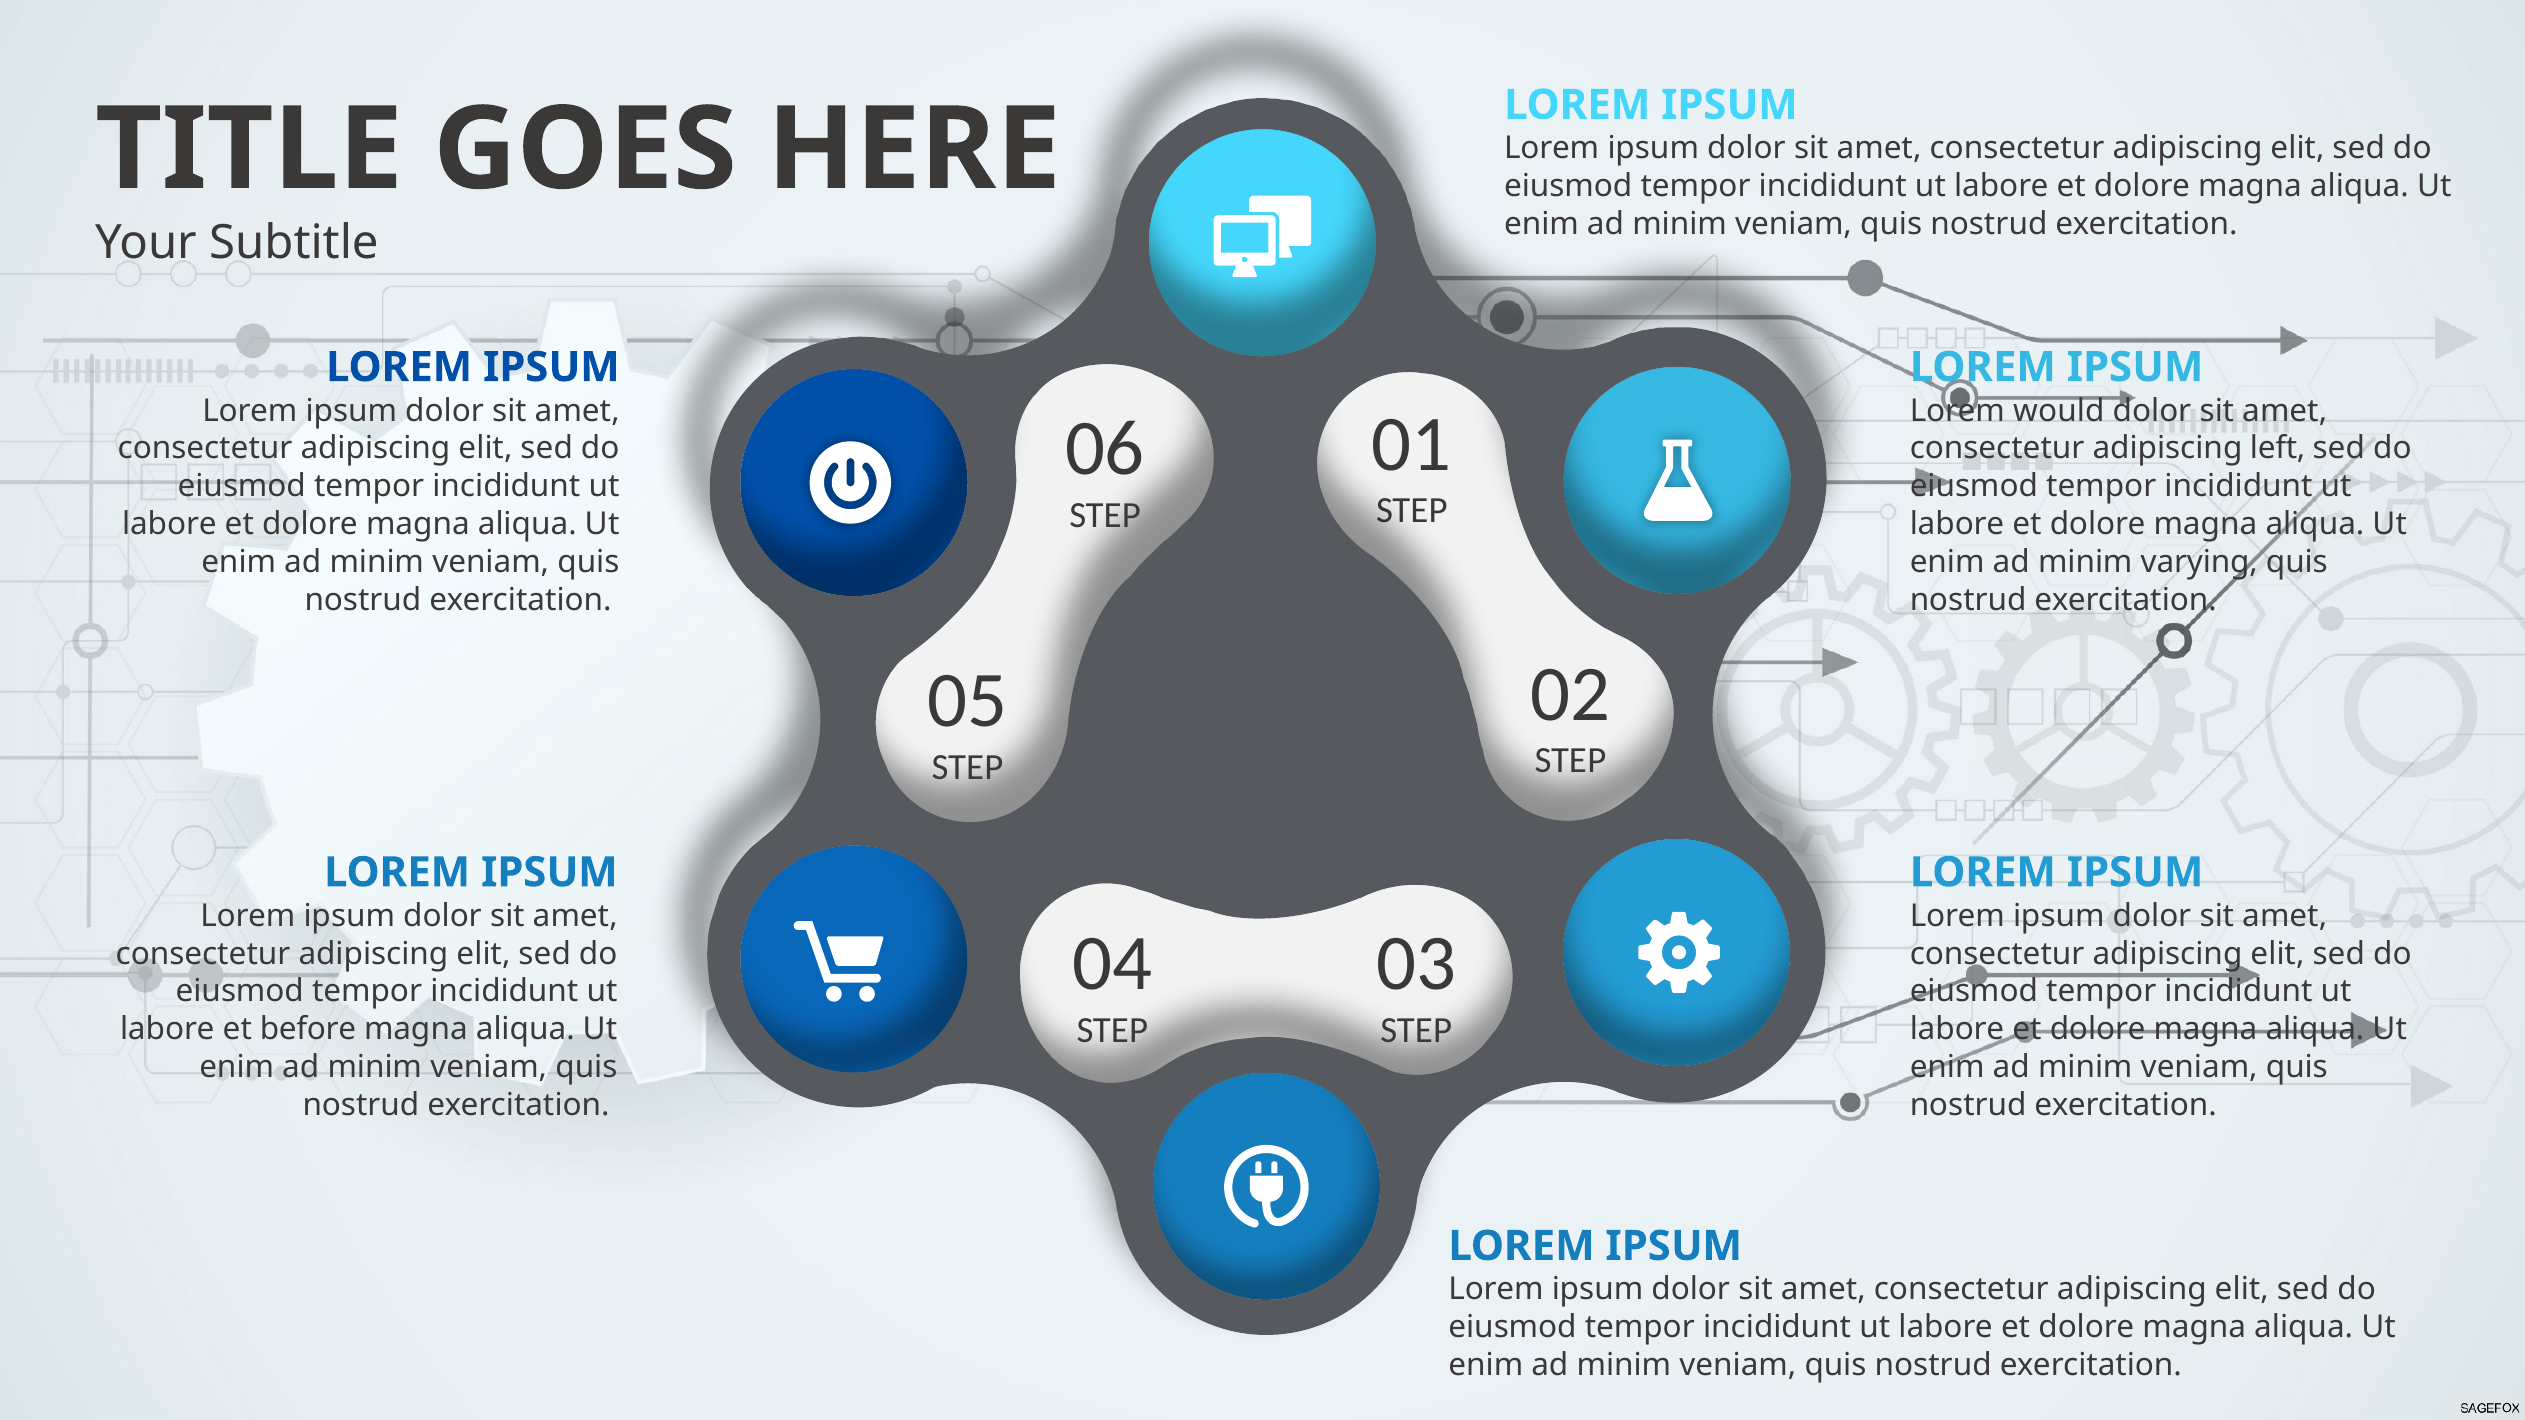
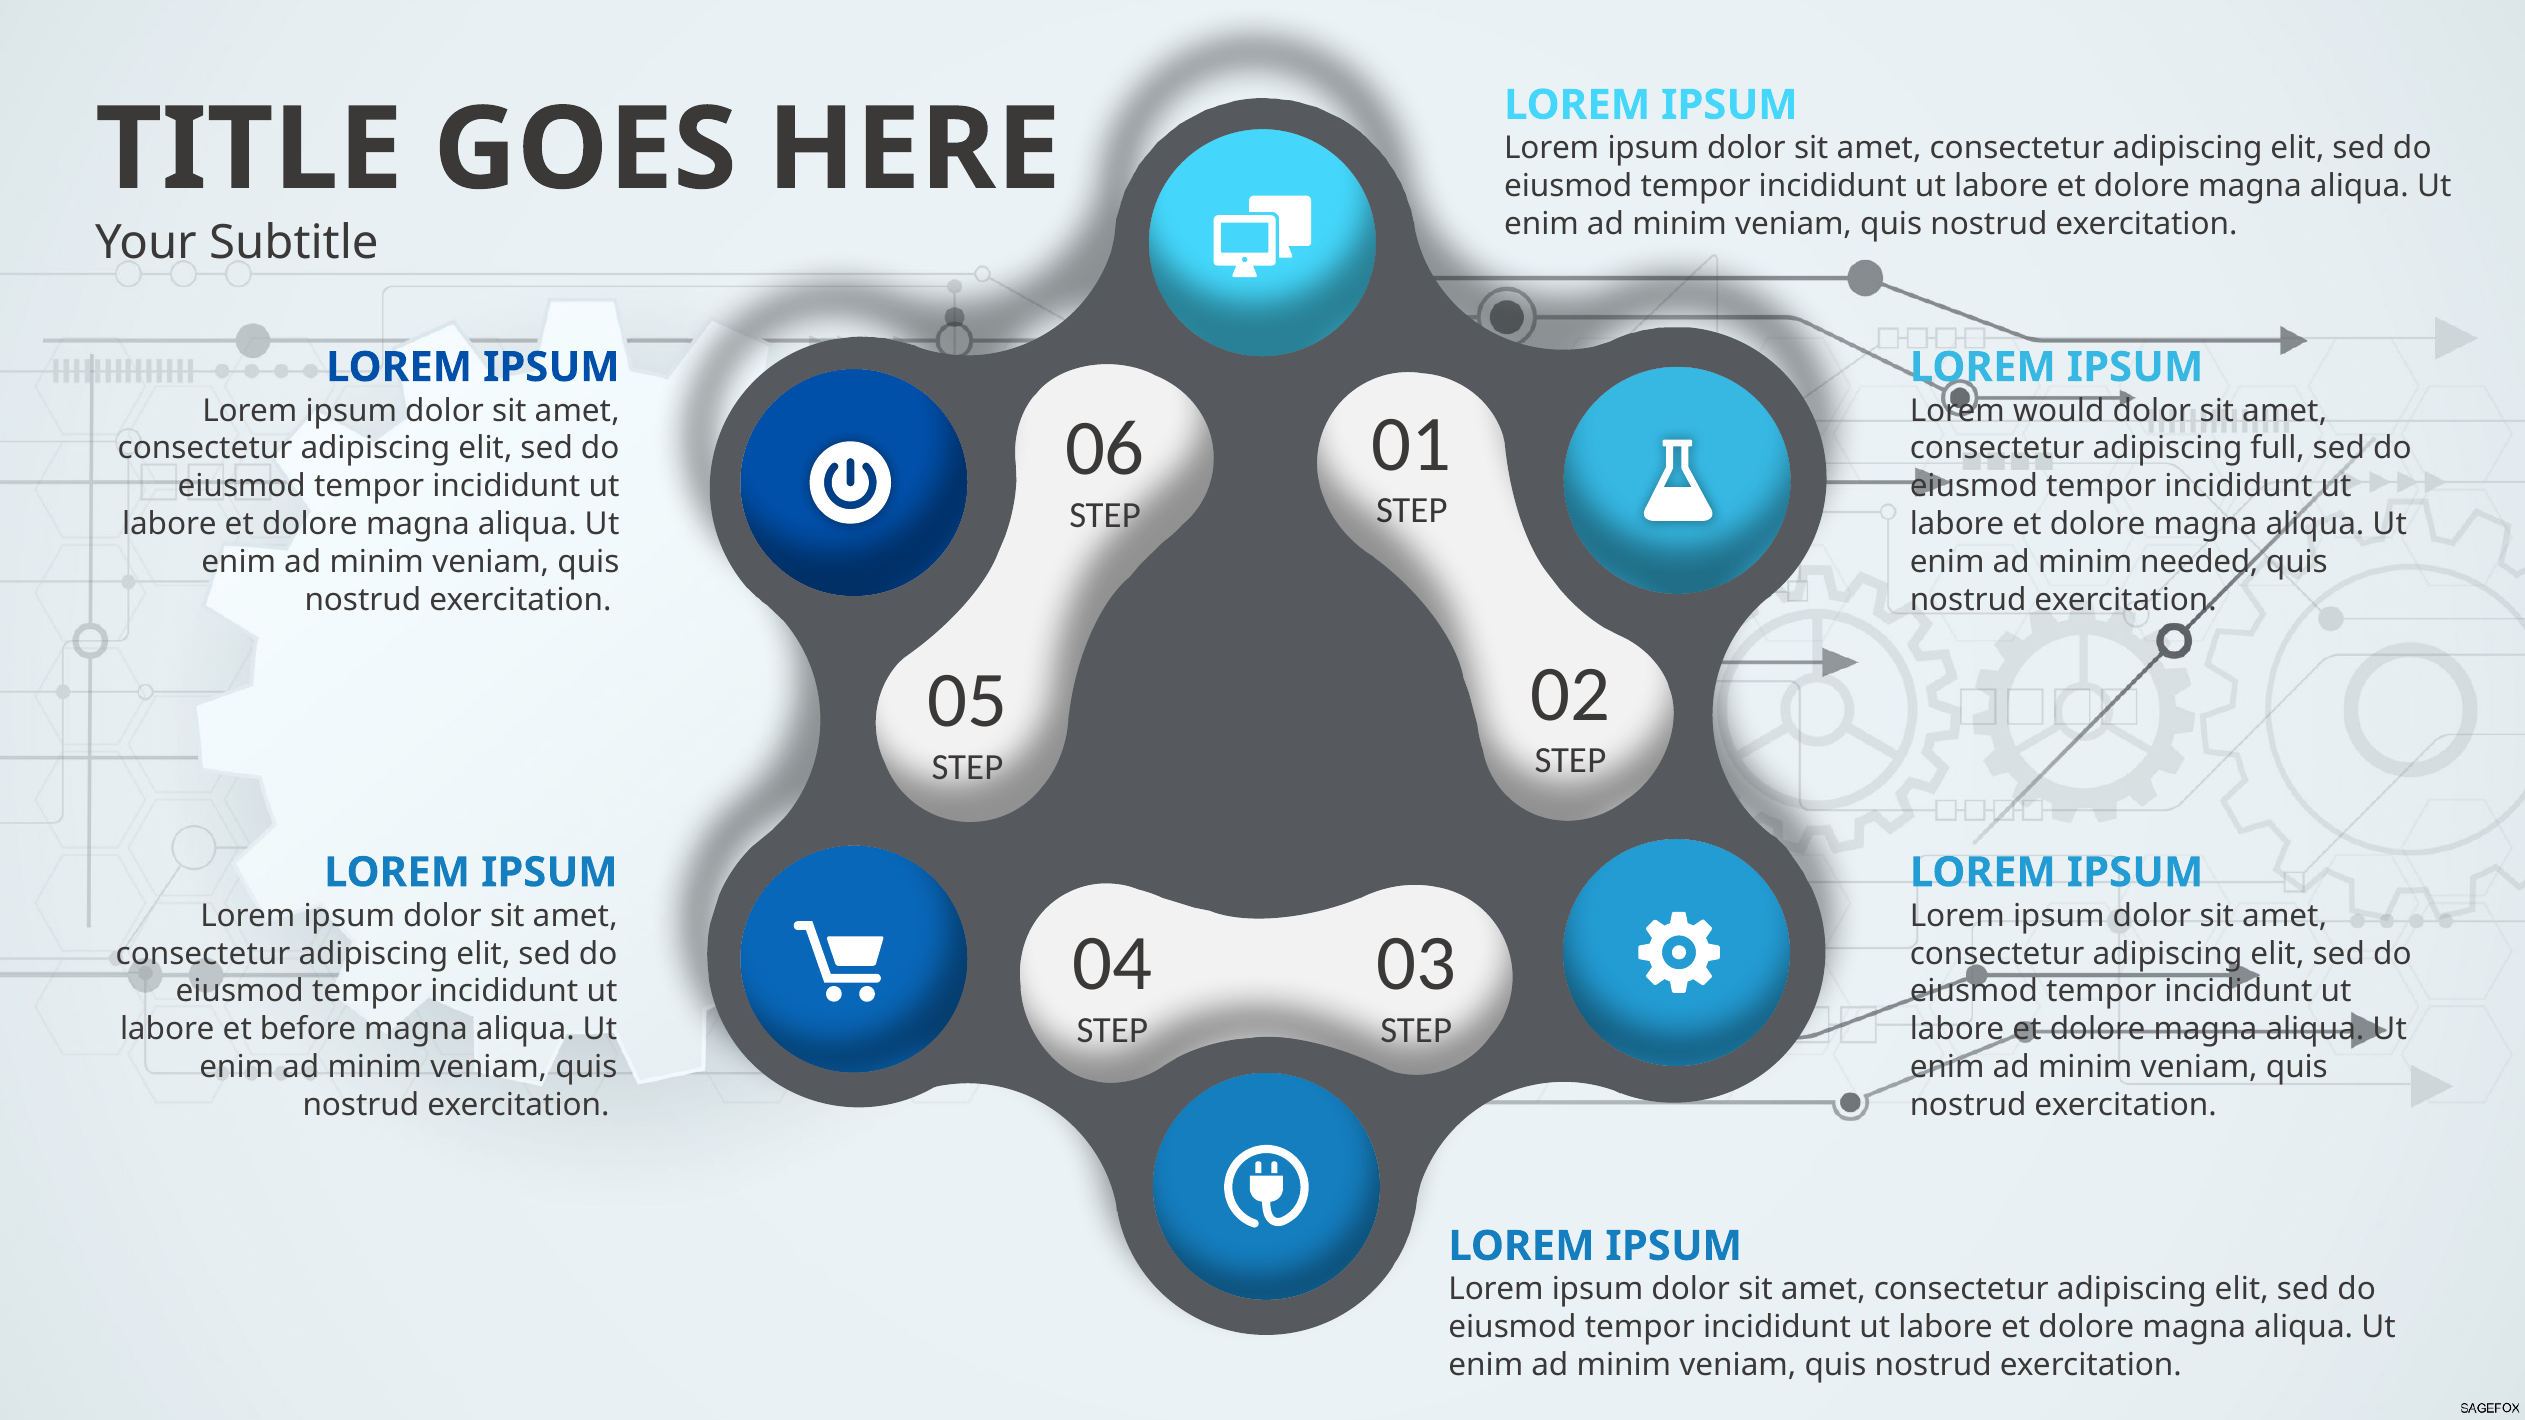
left: left -> full (2278, 449)
varying: varying -> needed (2199, 562)
